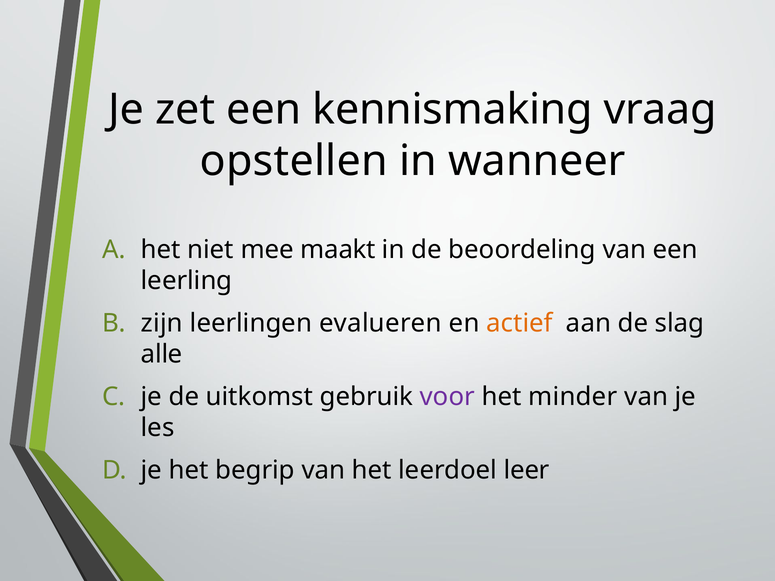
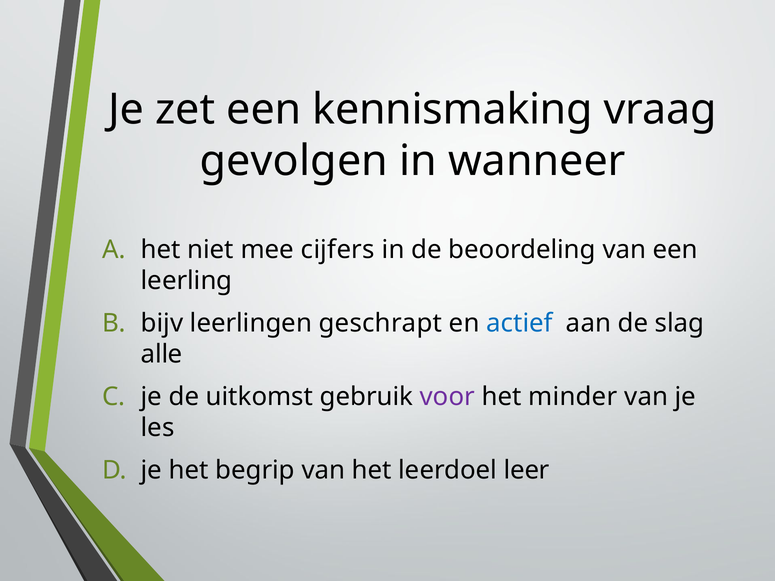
opstellen: opstellen -> gevolgen (294, 161)
maakt: maakt -> cijfers (338, 250)
zijn: zijn -> bijv (162, 323)
evalueren: evalueren -> geschrapt (380, 323)
actief colour: orange -> blue (519, 323)
